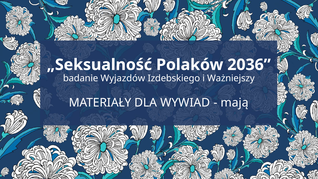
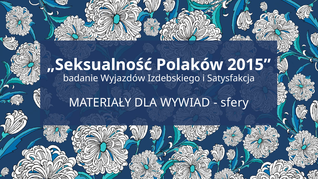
2036: 2036 -> 2015 (249, 65)
Ważniejszy: Ważniejszy -> Satysfakcja (231, 78)
mają: mają -> sfery (235, 103)
